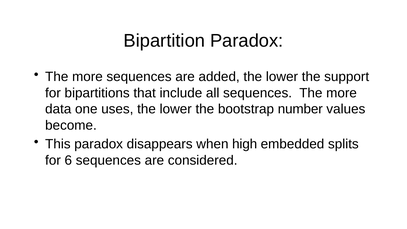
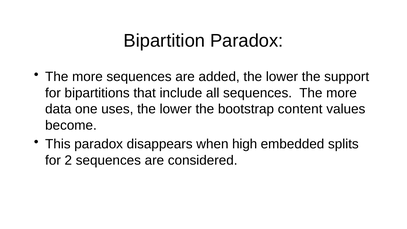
number: number -> content (300, 109)
6: 6 -> 2 (68, 160)
